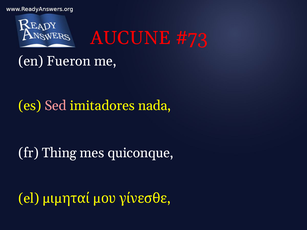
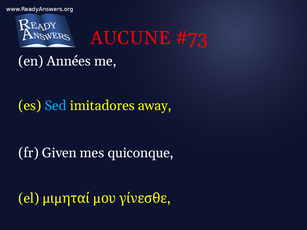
Fueron: Fueron -> Années (69, 61)
Sed colour: pink -> light blue (56, 106)
nada: nada -> away (155, 106)
Thing: Thing -> Given (59, 153)
